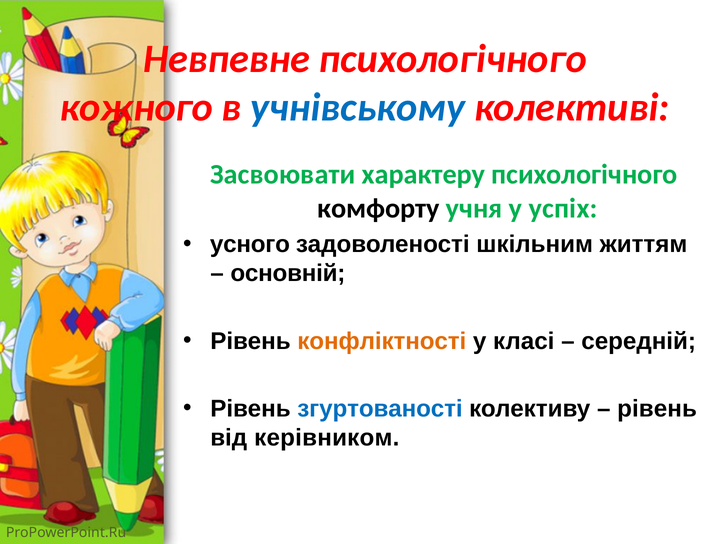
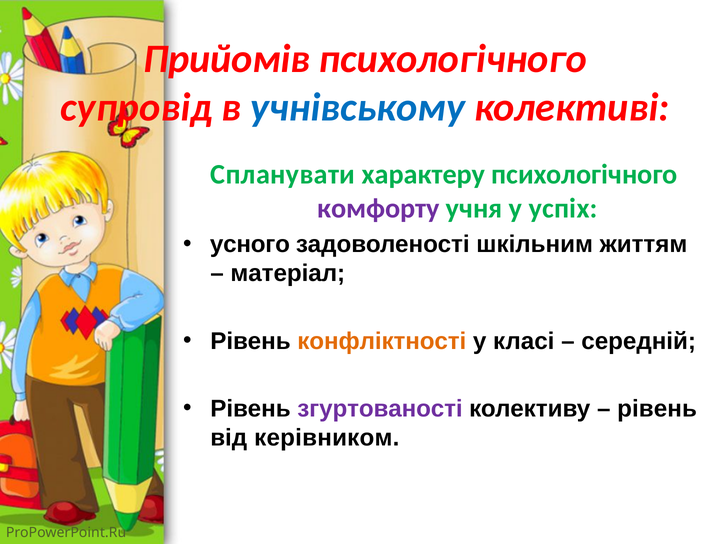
Невпевне: Невпевне -> Прийомів (227, 59)
кожного: кожного -> супровід (136, 107)
Засвоювати: Засвоювати -> Спланувати (283, 175)
комфорту colour: black -> purple (378, 209)
основній: основній -> матеріал (288, 274)
згуртованості colour: blue -> purple (380, 409)
